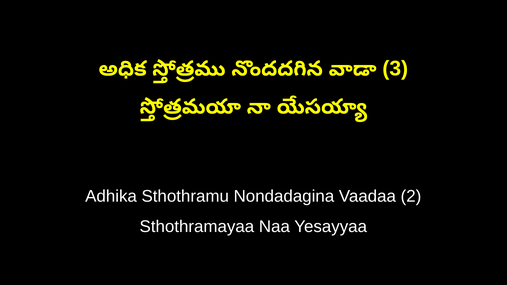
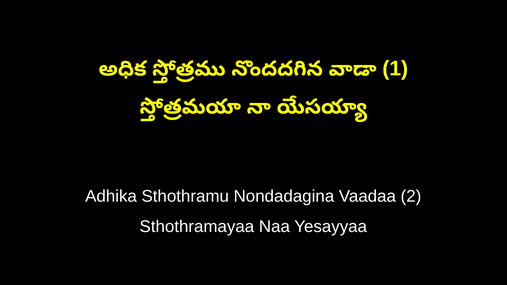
3: 3 -> 1 (395, 69)
